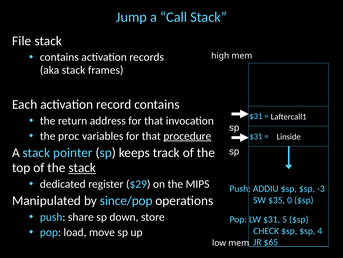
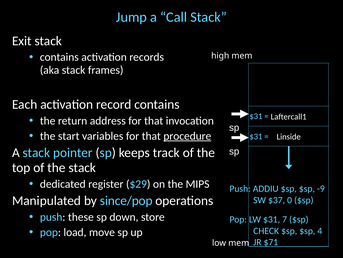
File: File -> Exit (22, 41)
proc: proc -> start (69, 136)
stack underline: present -> none (82, 167)
-3: -3 -> -9 (321, 188)
$35: $35 -> $37 (277, 200)
share: share -> these (81, 216)
5: 5 -> 7 (285, 219)
$65: $65 -> $71 (271, 242)
